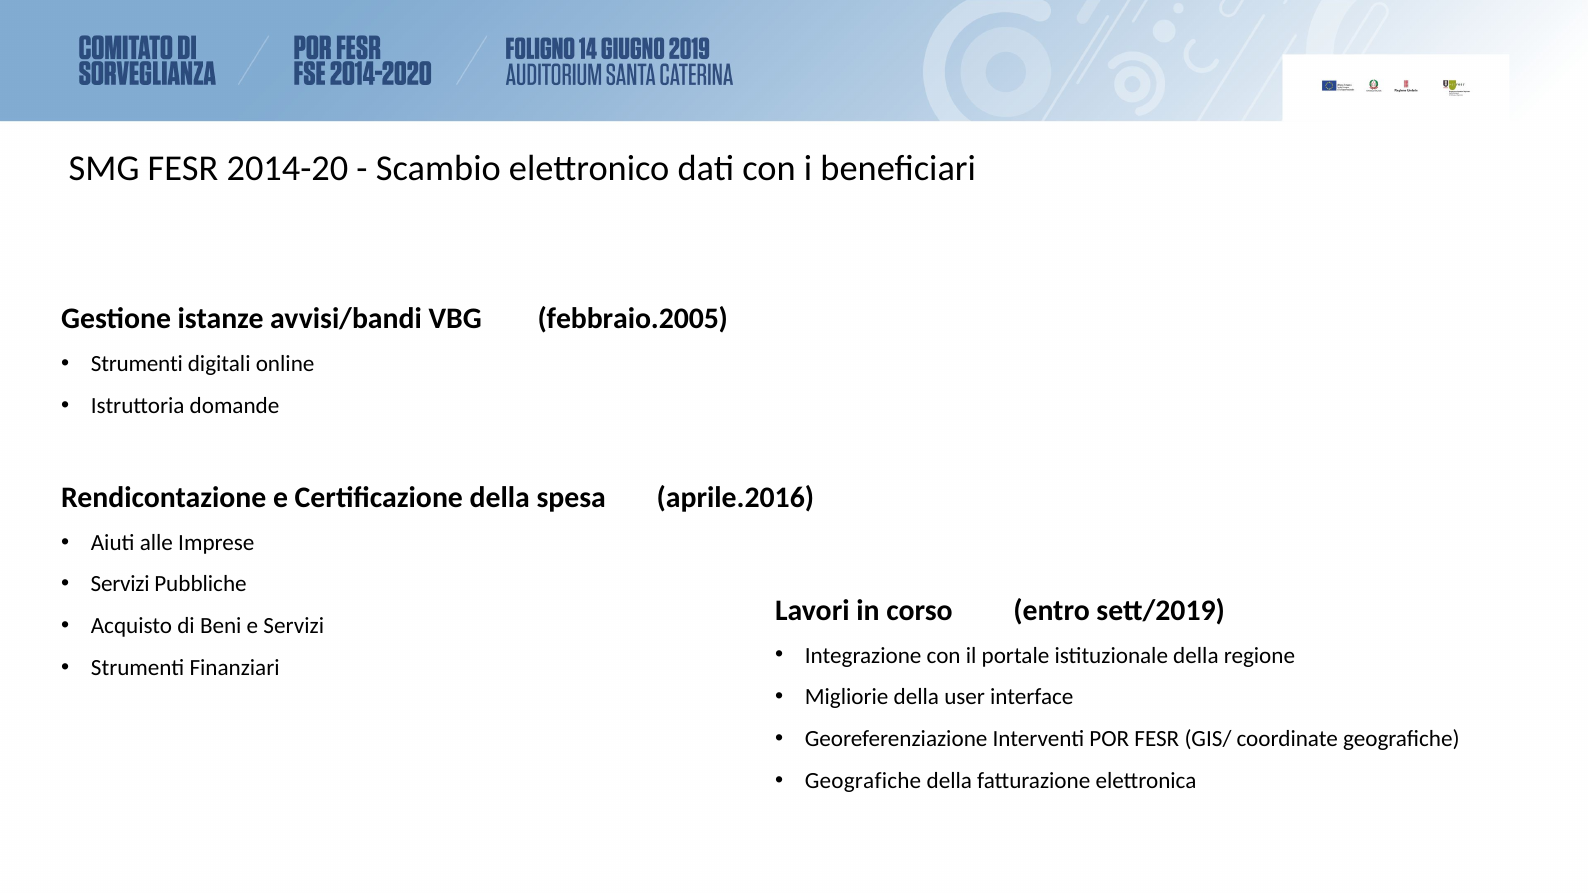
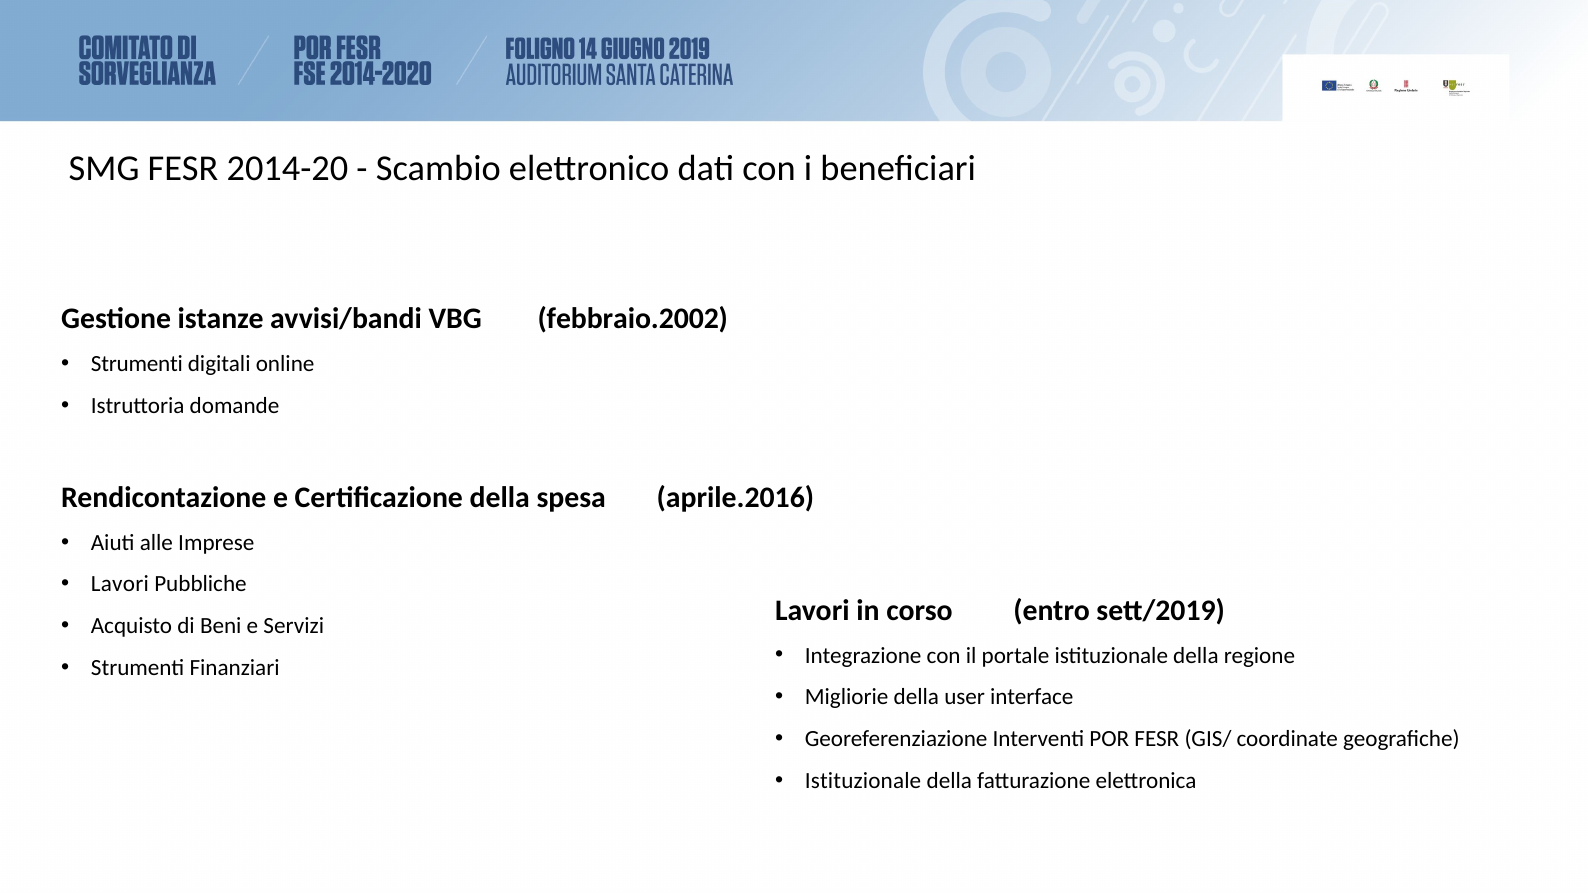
febbraio.2005: febbraio.2005 -> febbraio.2002 (633, 319)
Servizi: Servizi -> Lavori (120, 585)
Geografiche: Geografiche -> Istituzionale (863, 781)
